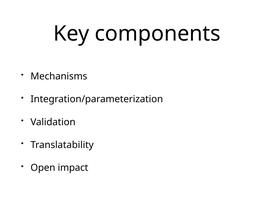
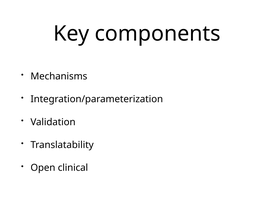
impact: impact -> clinical (73, 167)
